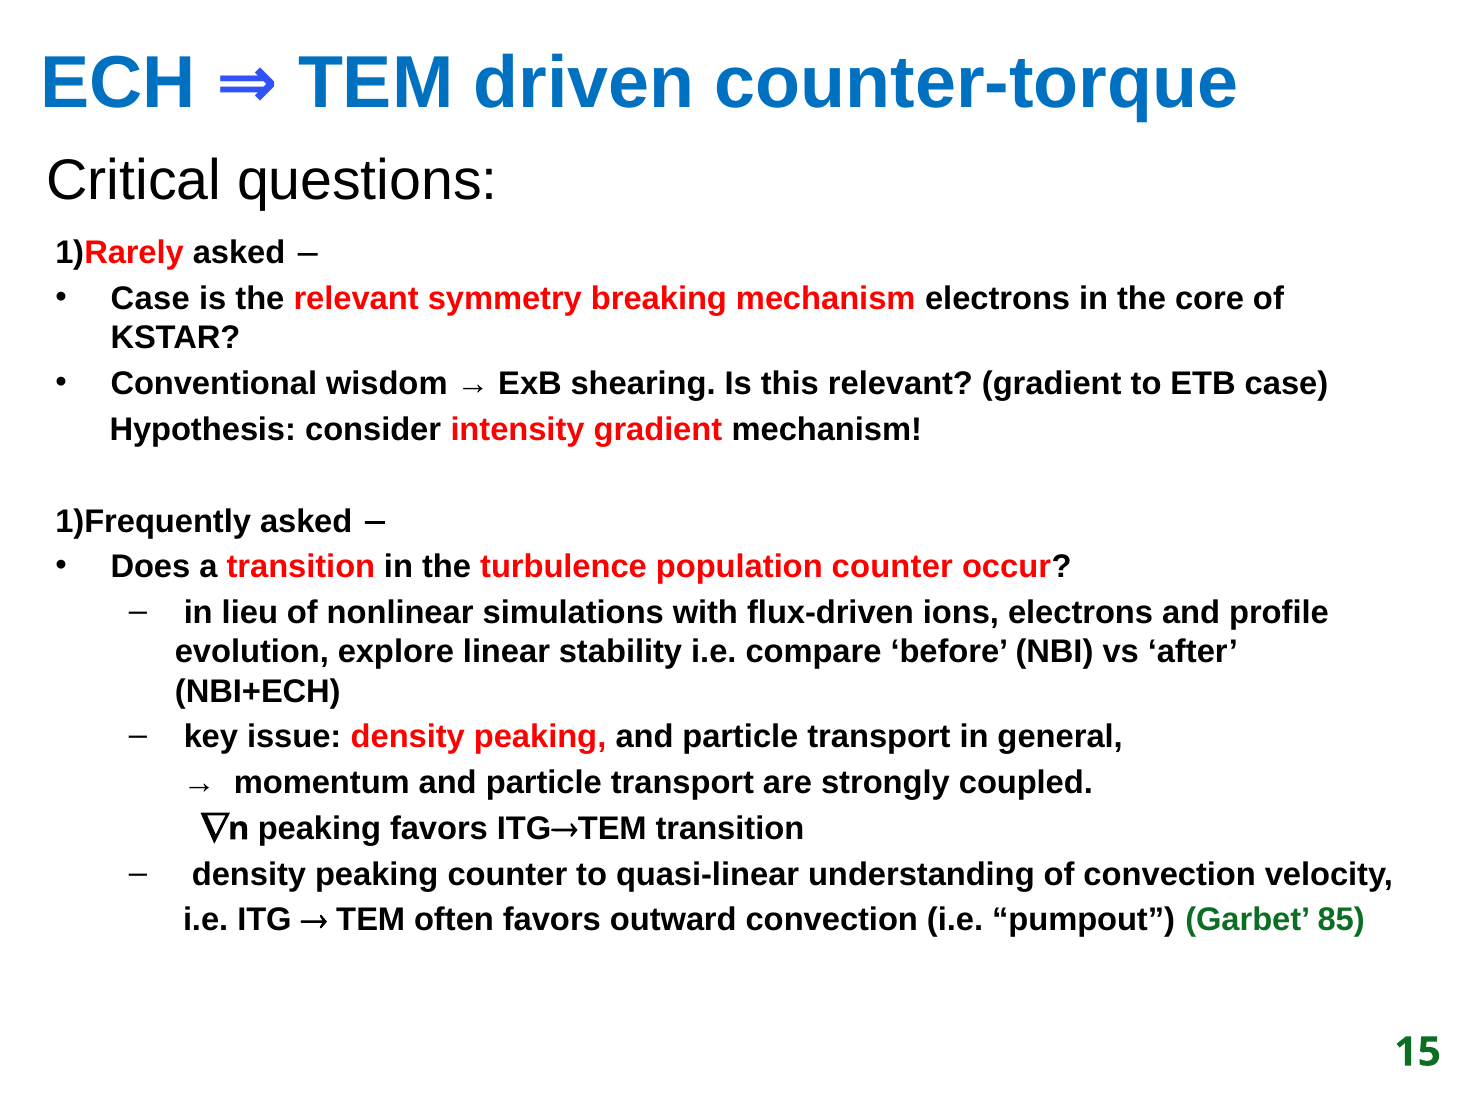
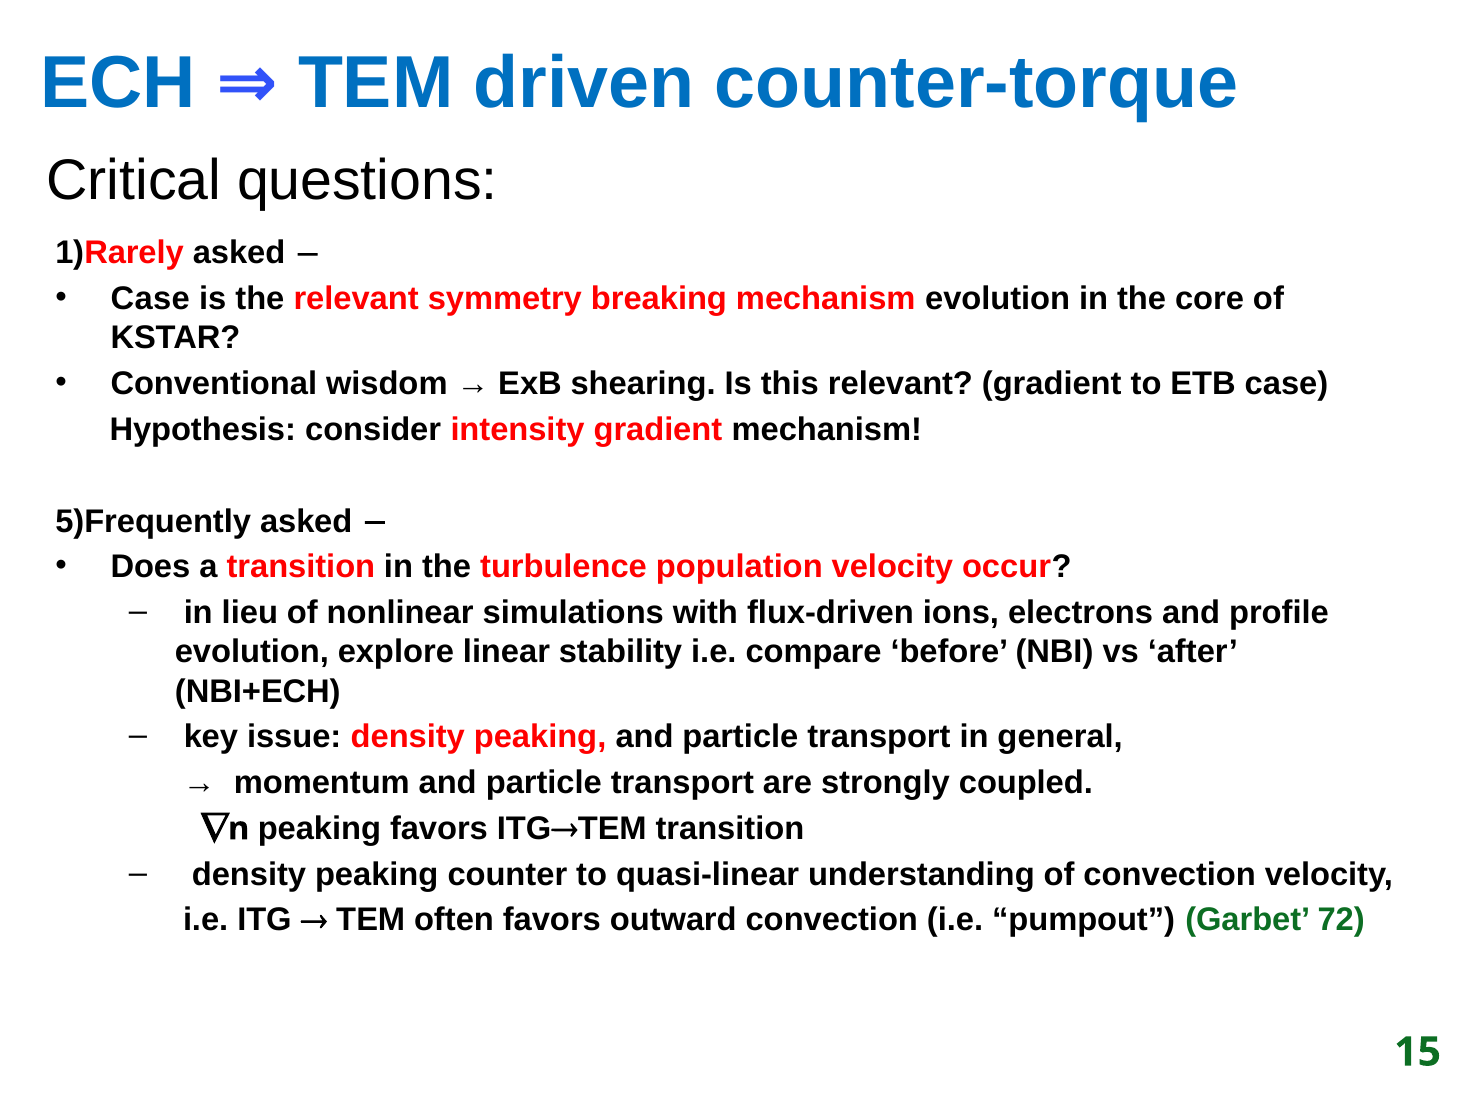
mechanism electrons: electrons -> evolution (998, 299)
1)Frequently: 1)Frequently -> 5)Frequently (153, 522)
population counter: counter -> velocity (892, 567)
85: 85 -> 72 (1341, 921)
